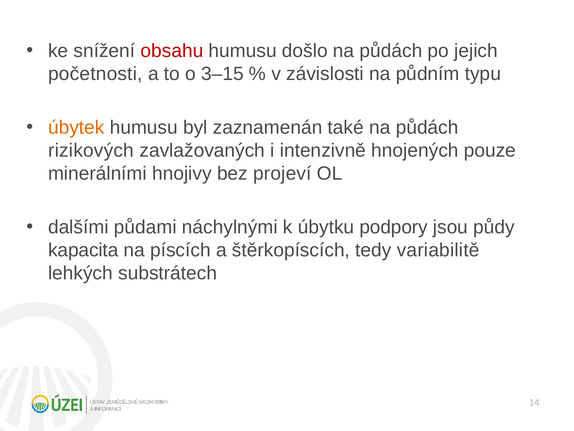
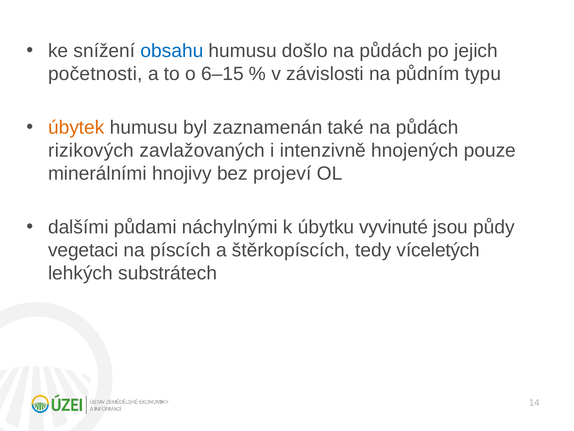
obsahu colour: red -> blue (172, 51)
3–15: 3–15 -> 6–15 (222, 74)
podpory: podpory -> vyvinuté (394, 227)
kapacita: kapacita -> vegetaci (83, 250)
variabilitě: variabilitě -> víceletých (438, 250)
